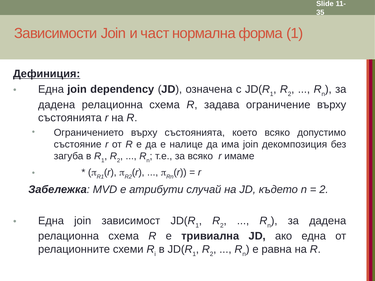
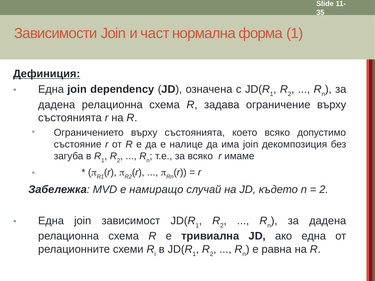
атрибути: атрибути -> намиращо (156, 190)
